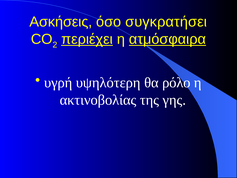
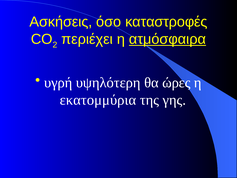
συγκρατήσει: συγκρατήσει -> καταστροφές (166, 22)
περιέχει underline: present -> none (87, 39)
ρόλο: ρόλο -> ώρες (176, 83)
ακτινοβολίας: ακτινοβολίας -> εκατομμύρια (98, 100)
